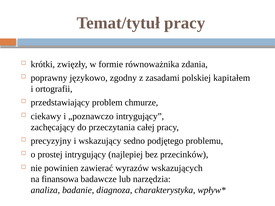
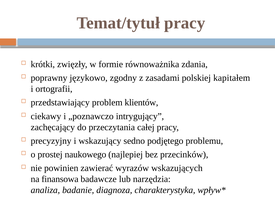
chmurze: chmurze -> klientów (141, 103)
prostej intrygujący: intrygujący -> naukowego (85, 155)
